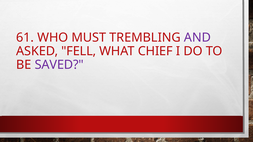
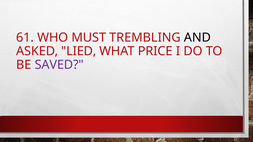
AND colour: purple -> black (197, 38)
FELL: FELL -> LIED (79, 51)
CHIEF: CHIEF -> PRICE (155, 51)
